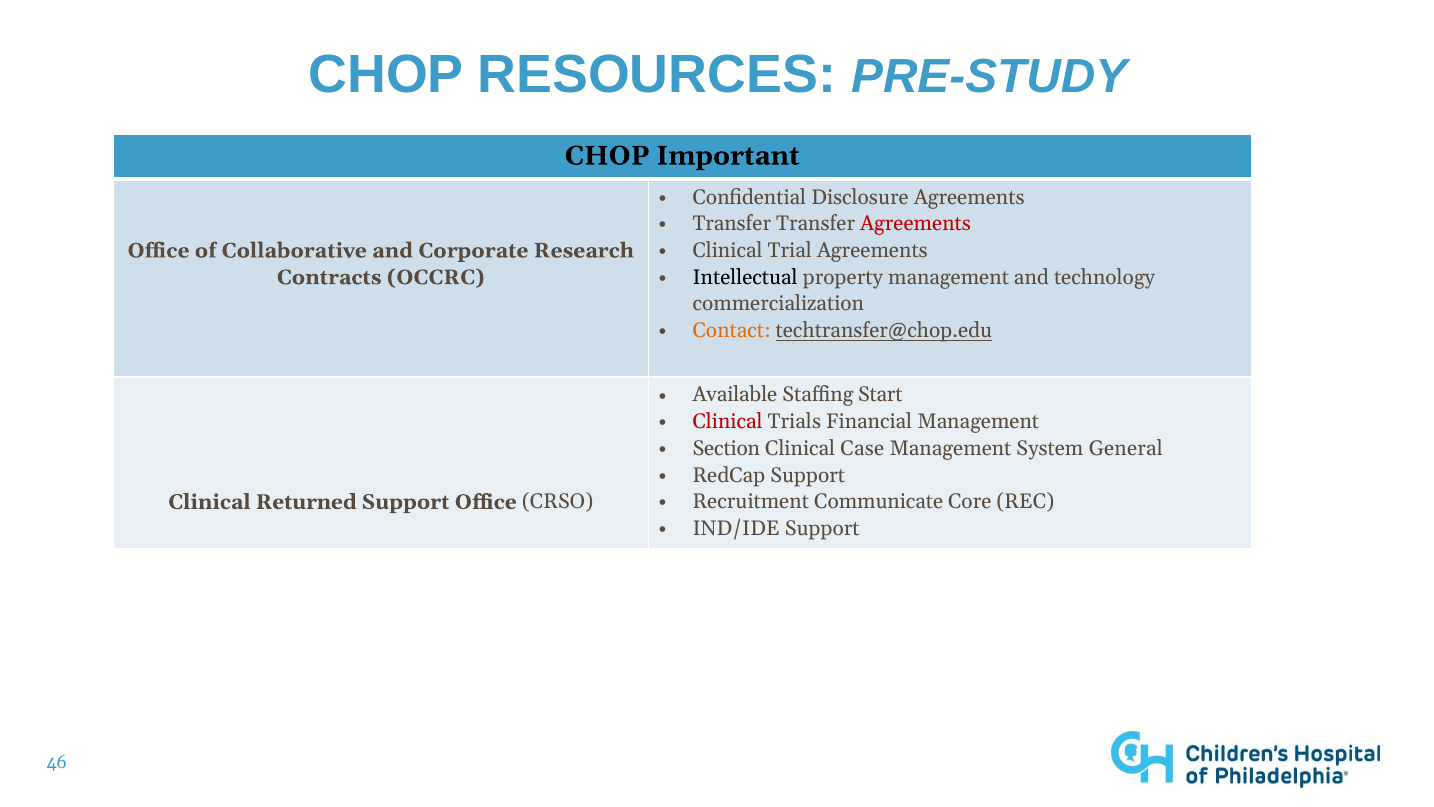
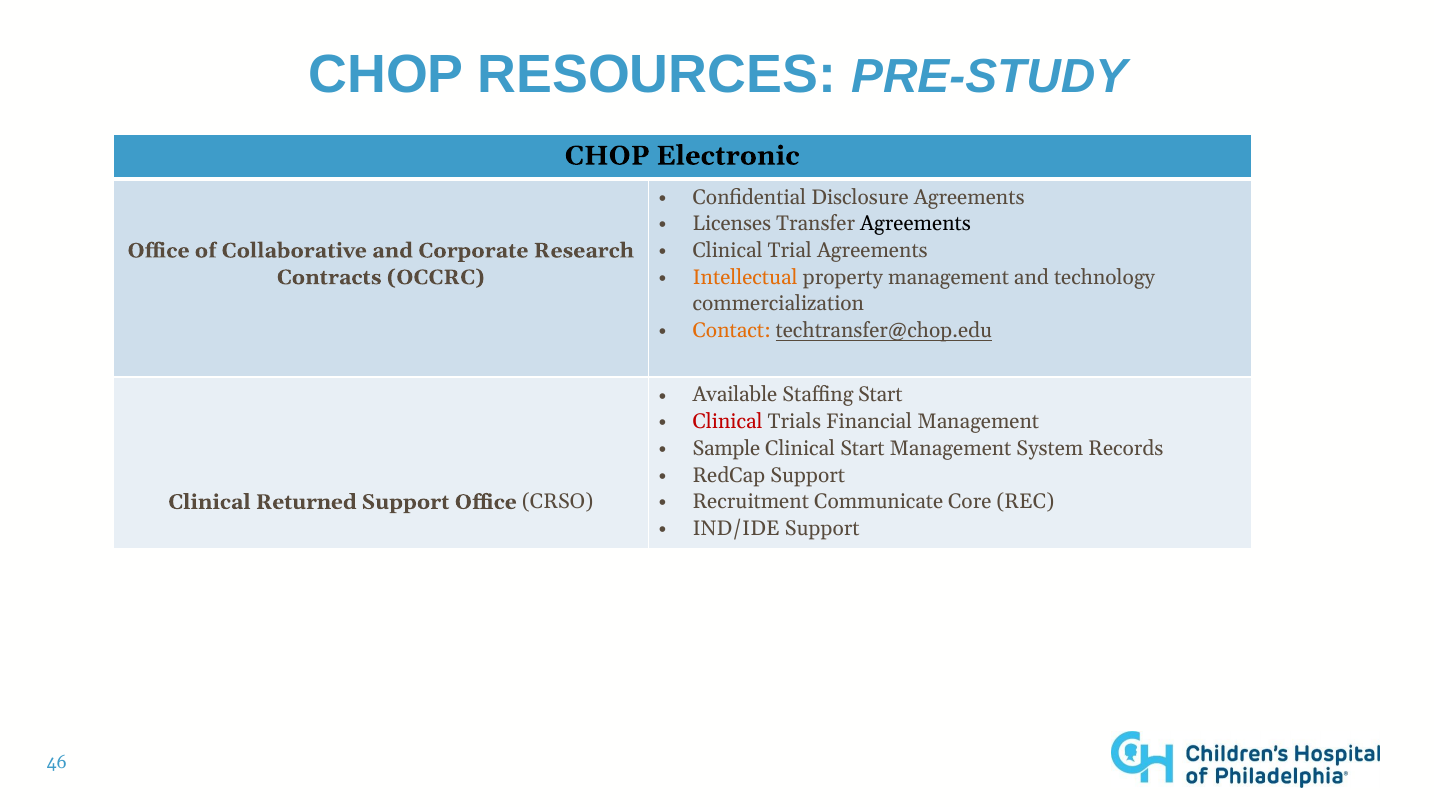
Important: Important -> Electronic (728, 156)
Transfer: Transfer -> Licenses (732, 224)
Agreements colour: red -> black (916, 224)
Intellectual colour: black -> orange (745, 277)
Section: Section -> Sample (726, 448)
Clinical Case: Case -> Start (862, 448)
General: General -> Records (1126, 448)
